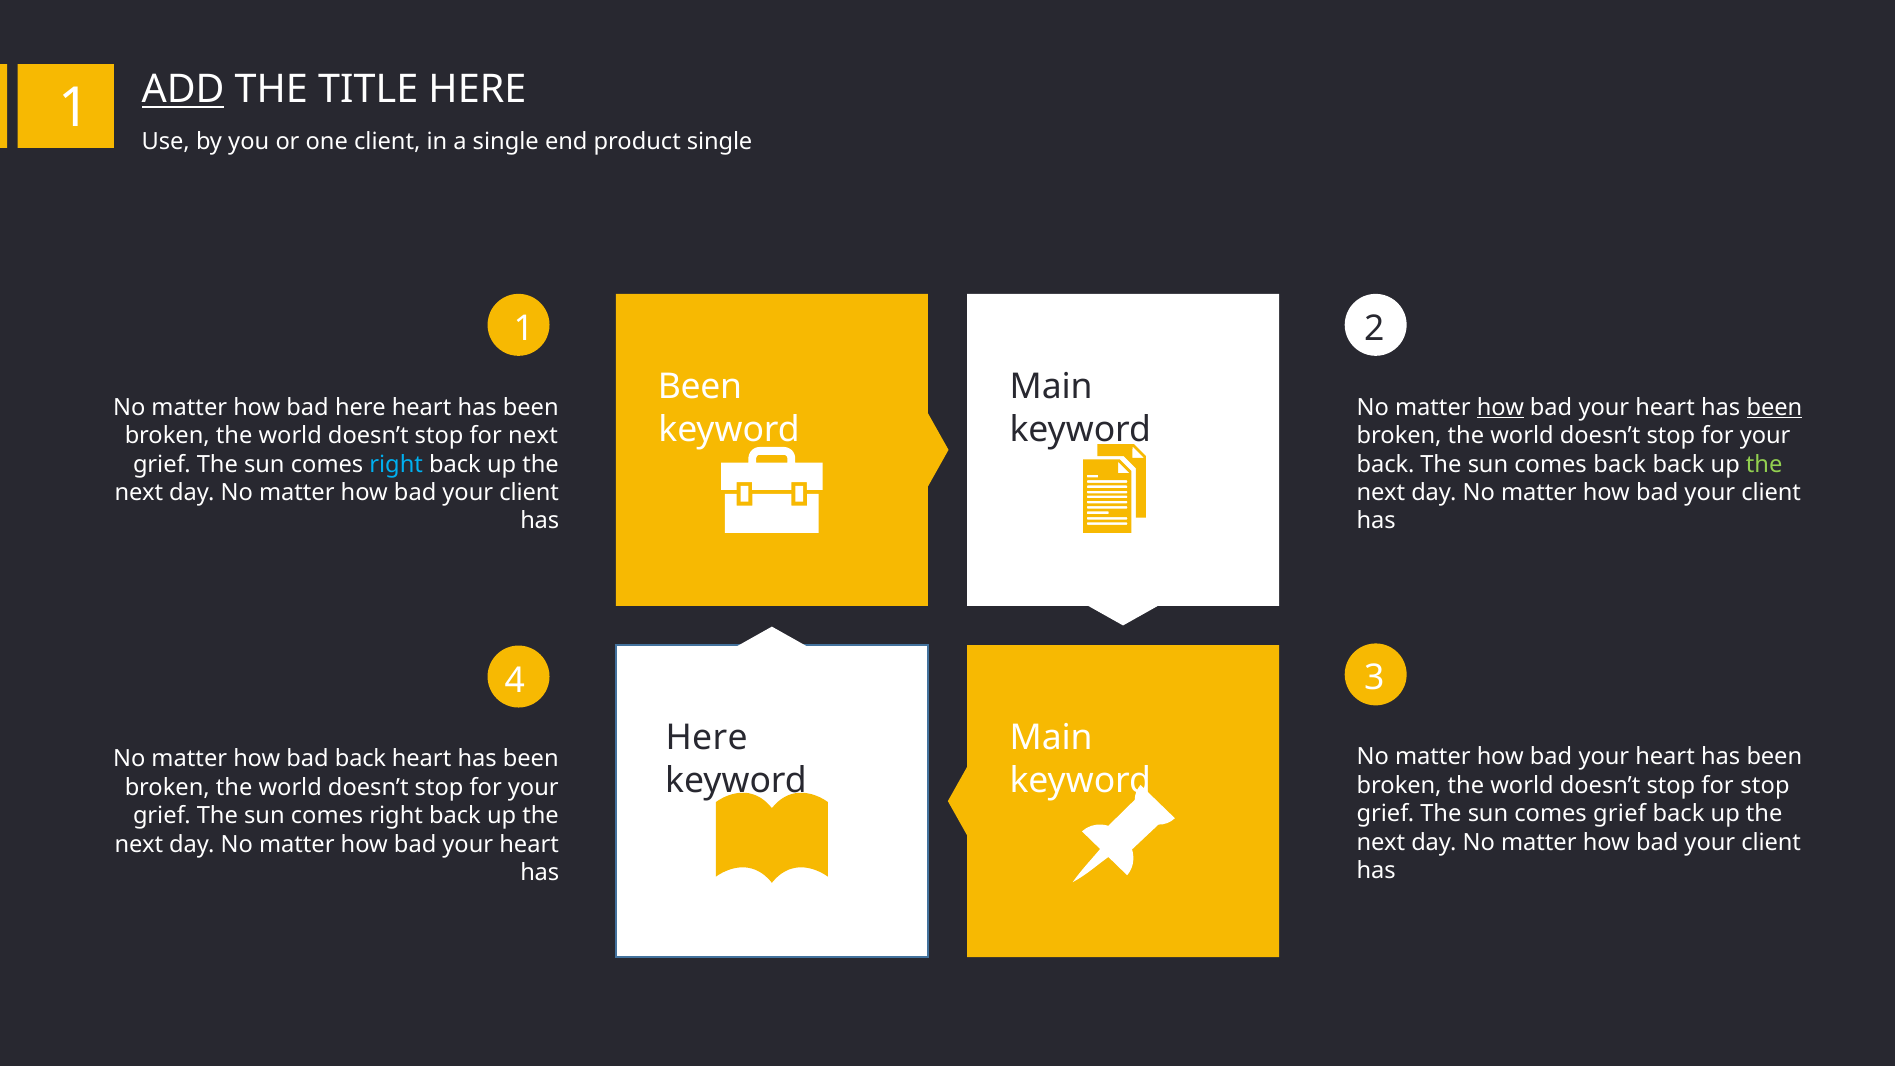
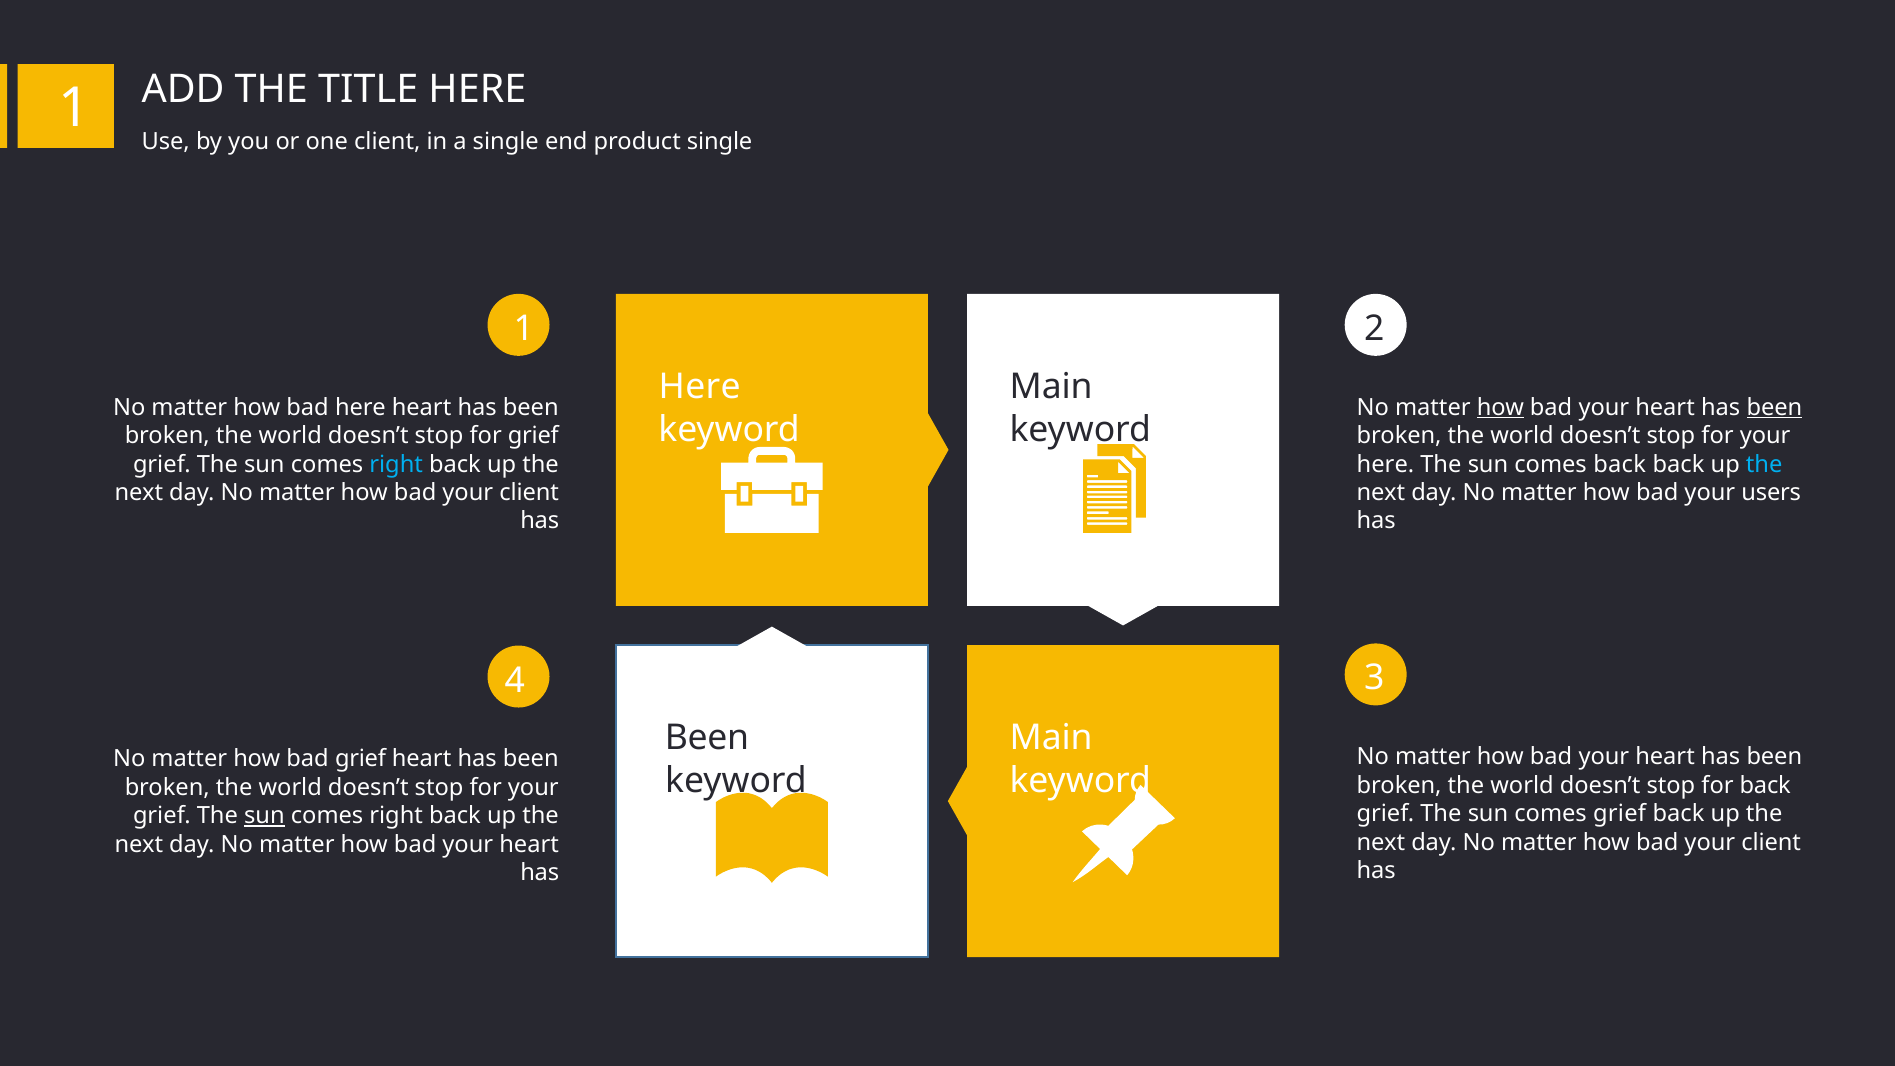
ADD underline: present -> none (183, 90)
Been: Been -> Here (700, 387)
for next: next -> grief (533, 436)
back: back -> here (1385, 464)
the colour: light green -> light blue (1764, 464)
client: client -> users (1771, 493)
Here: Here -> Been (707, 738)
bad back: back -> grief (360, 759)
for stop: stop -> back (1765, 785)
sun underline: none -> present (264, 816)
